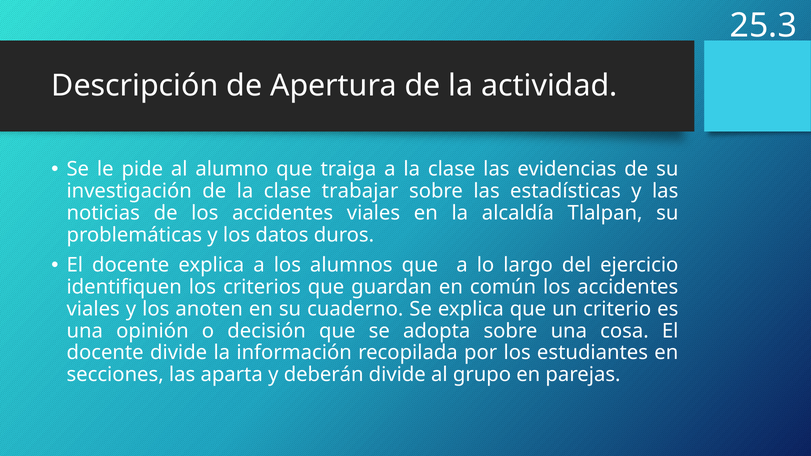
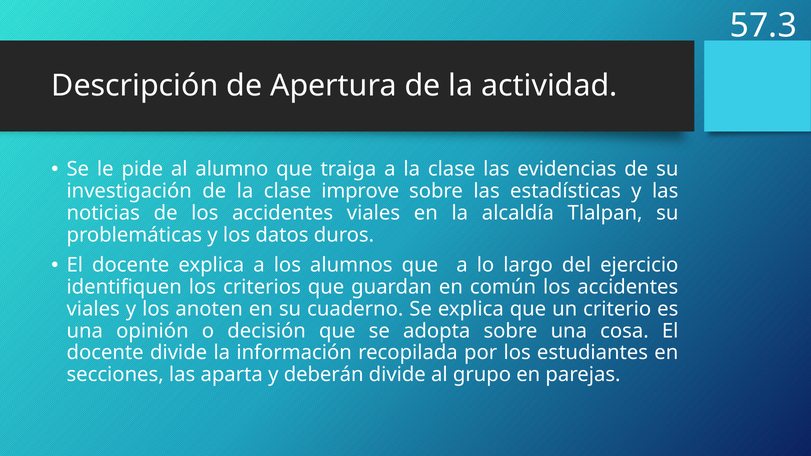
25.3: 25.3 -> 57.3 (763, 26)
trabajar: trabajar -> improve (360, 191)
